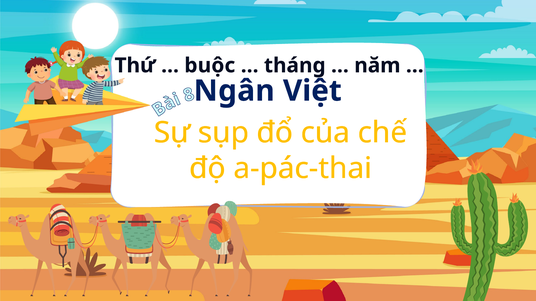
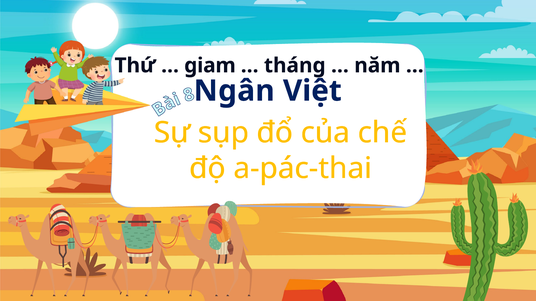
buộc: buộc -> giam (210, 66)
